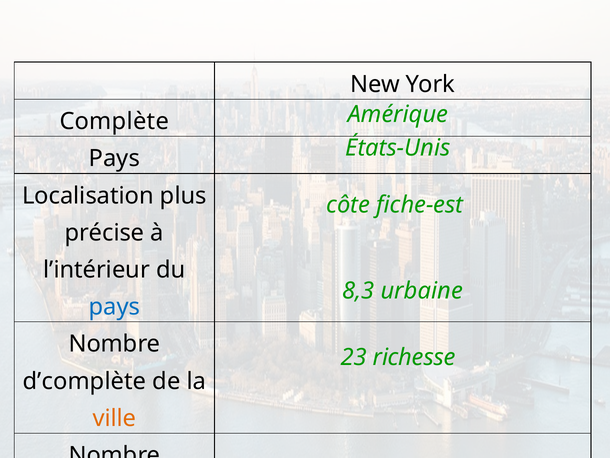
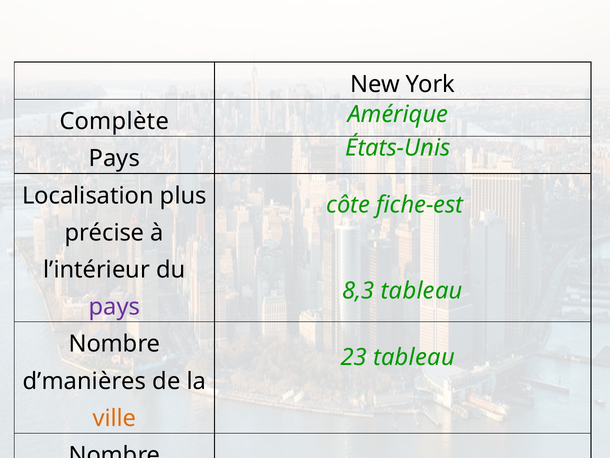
8,3 urbaine: urbaine -> tableau (422, 291)
pays colour: blue -> purple (114, 307)
23 richesse: richesse -> tableau (414, 357)
d’complète: d’complète -> d’manières (85, 381)
